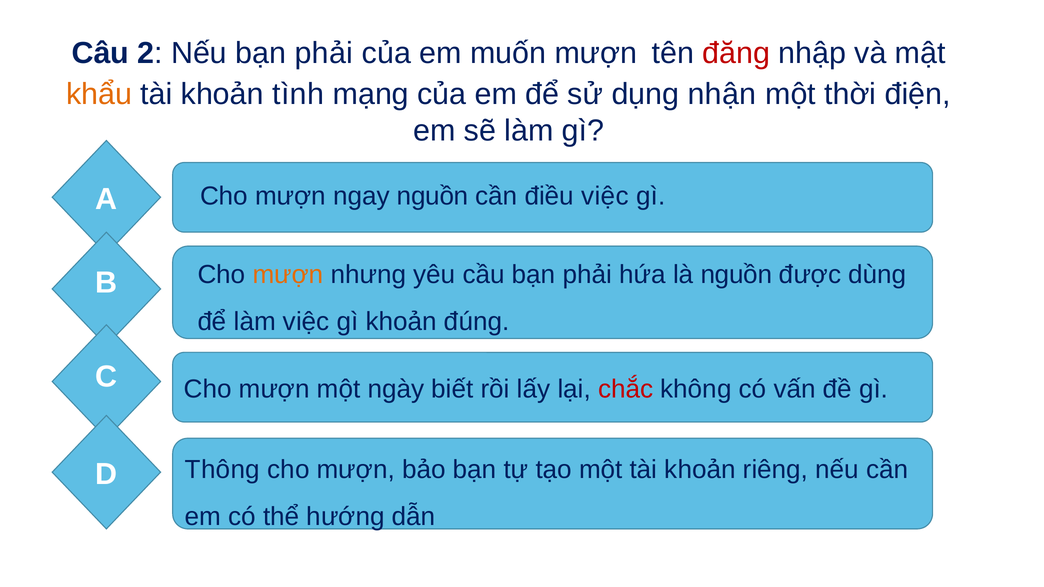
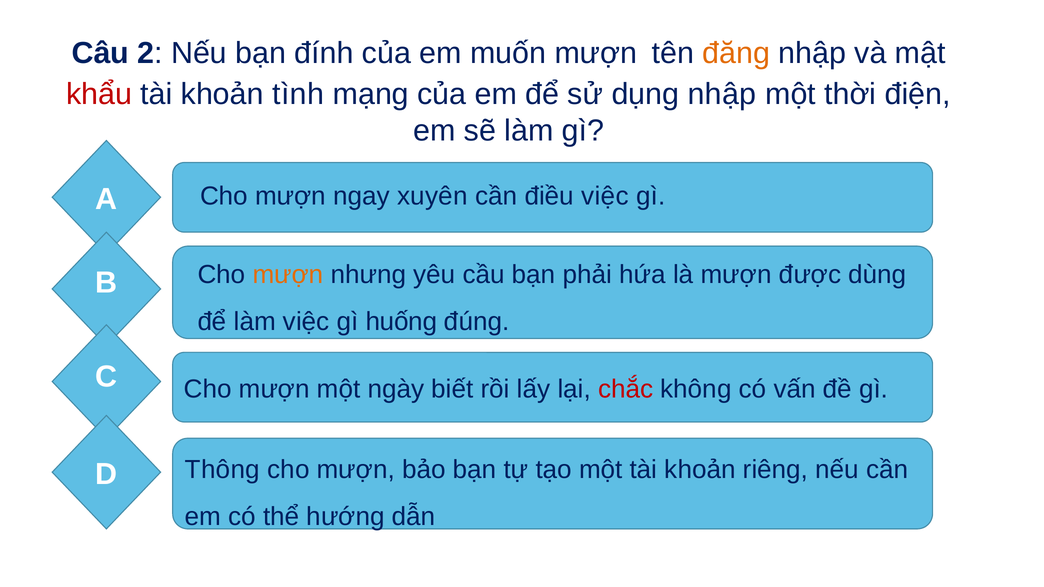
Nếu bạn phải: phải -> đính (324, 53)
đăng colour: red -> orange (736, 53)
khẩu colour: orange -> red (99, 94)
dụng nhận: nhận -> nhập (722, 94)
ngay nguồn: nguồn -> xuyên (432, 196)
là nguồn: nguồn -> mượn (736, 275)
gì khoản: khoản -> huống (401, 322)
